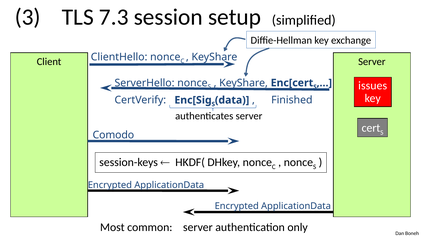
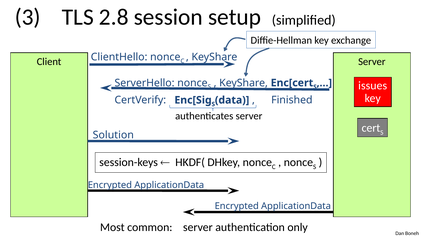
7.3: 7.3 -> 2.8 (114, 17)
Comodo: Comodo -> Solution (113, 135)
